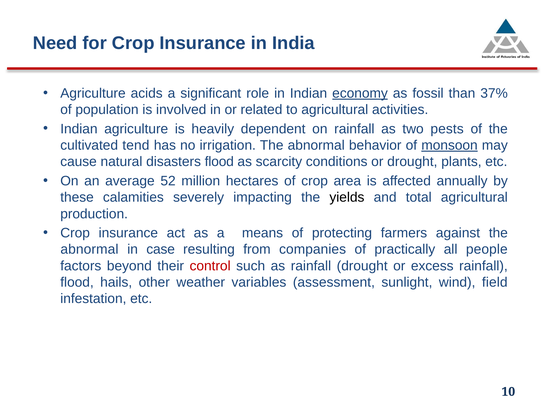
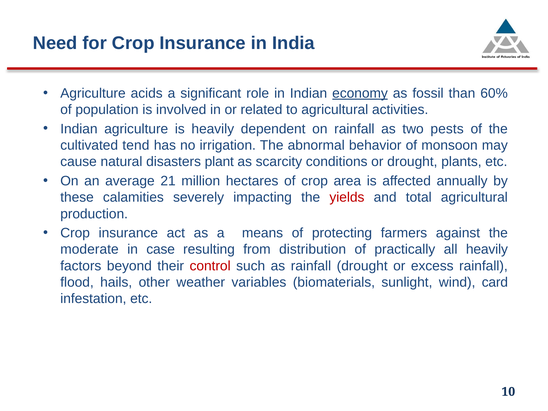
37%: 37% -> 60% (494, 93)
monsoon underline: present -> none (450, 145)
disasters flood: flood -> plant (219, 162)
52: 52 -> 21 (168, 181)
yields colour: black -> red (347, 197)
abnormal: abnormal -> moderate (89, 249)
companies: companies -> distribution (313, 249)
all people: people -> heavily (487, 249)
assessment: assessment -> biomaterials (334, 282)
field: field -> card (495, 282)
